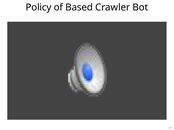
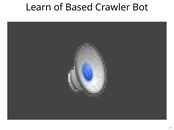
Policy: Policy -> Learn (39, 7)
